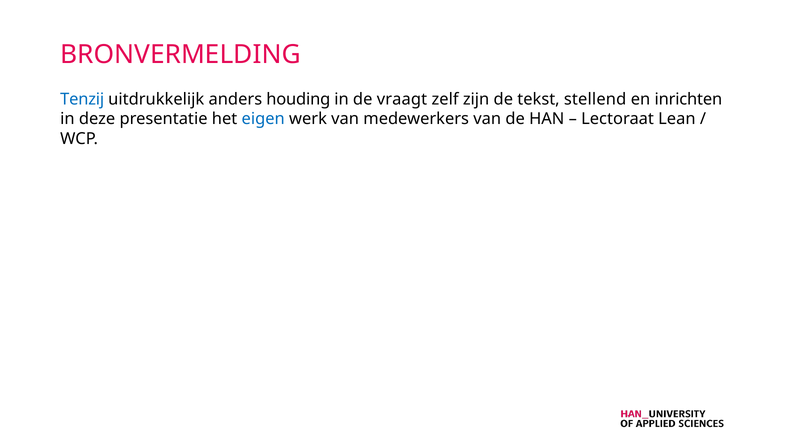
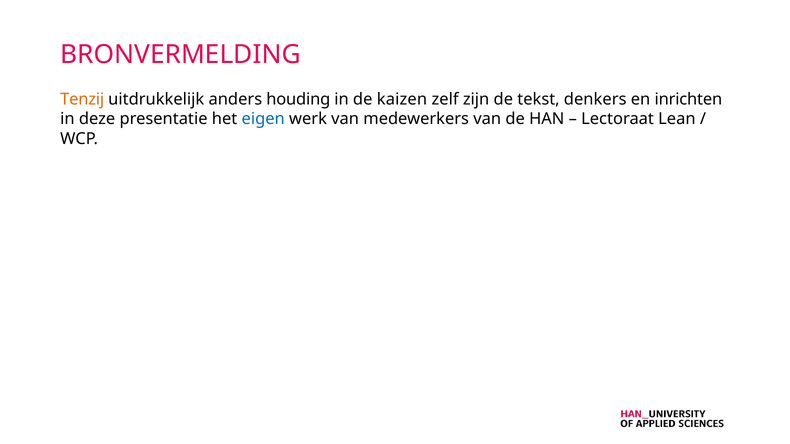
Tenzij colour: blue -> orange (82, 99)
vraagt: vraagt -> kaizen (402, 99)
stellend: stellend -> denkers (595, 99)
